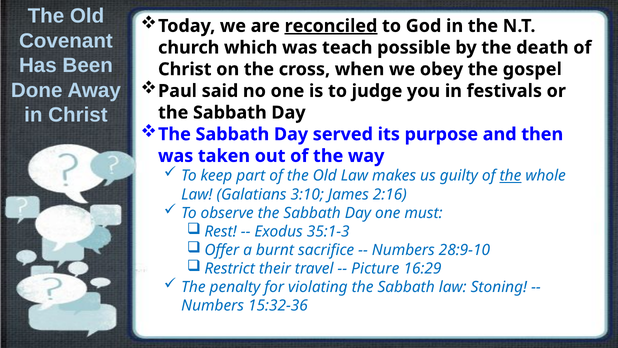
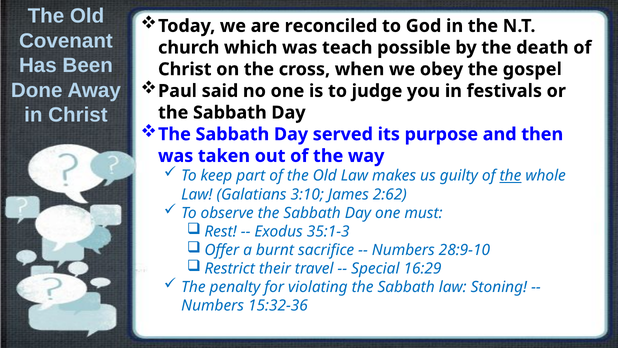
reconciled underline: present -> none (331, 26)
2:16: 2:16 -> 2:62 (390, 194)
Picture: Picture -> Special (375, 268)
